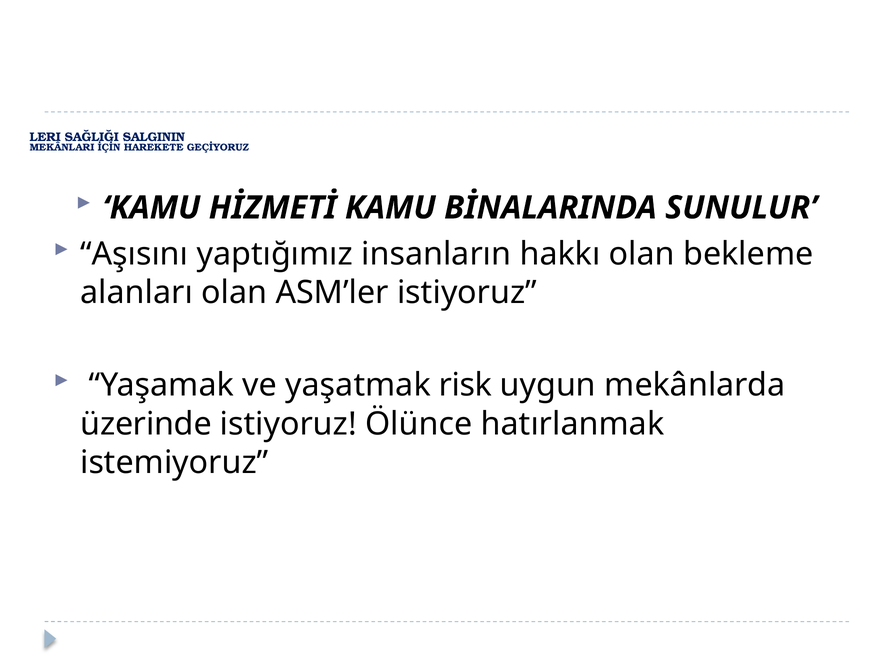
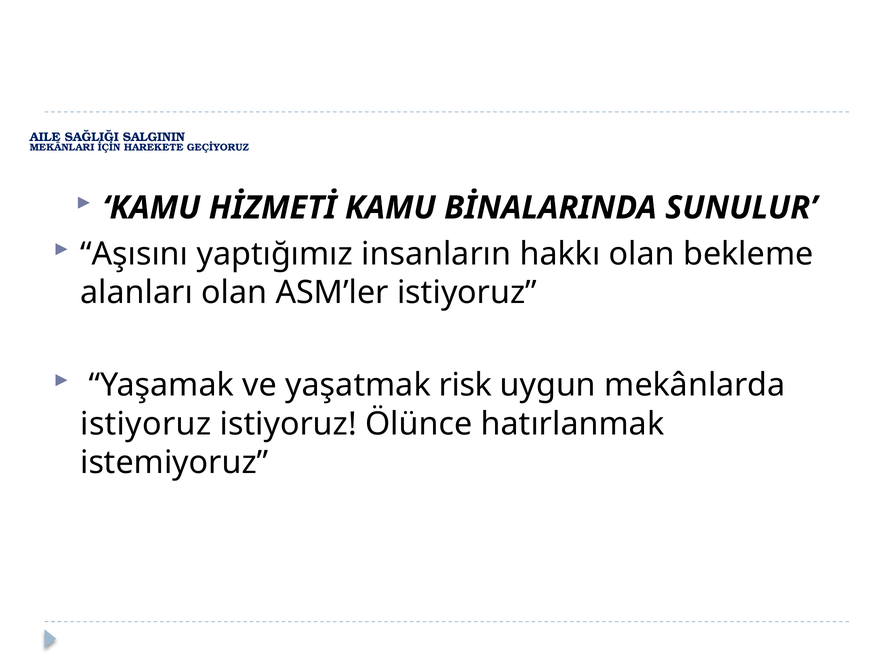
LERI: LERI -> AILE (45, 137)
üzerinde: üzerinde -> istiyoruz (146, 424)
